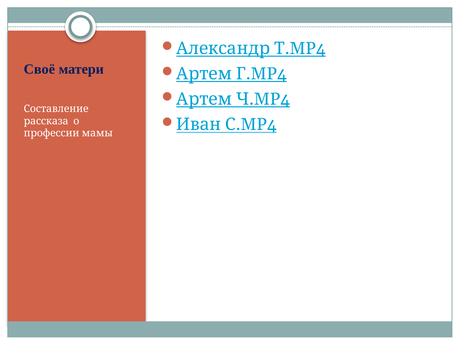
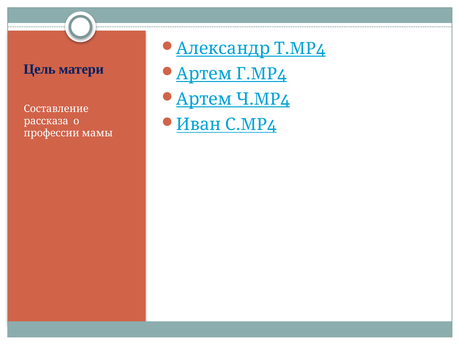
Своё: Своё -> Цель (39, 69)
